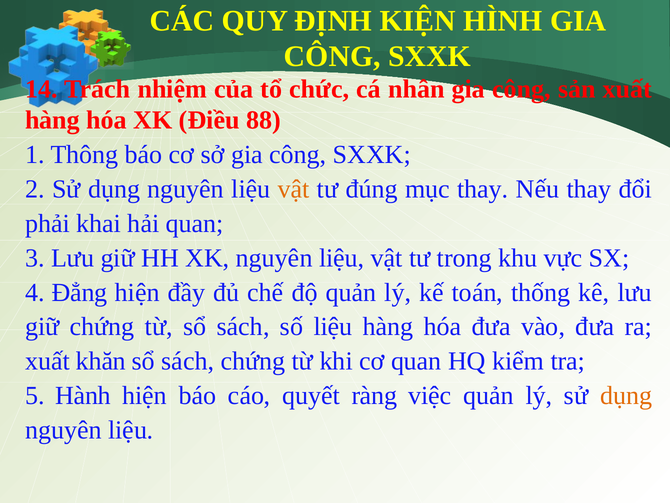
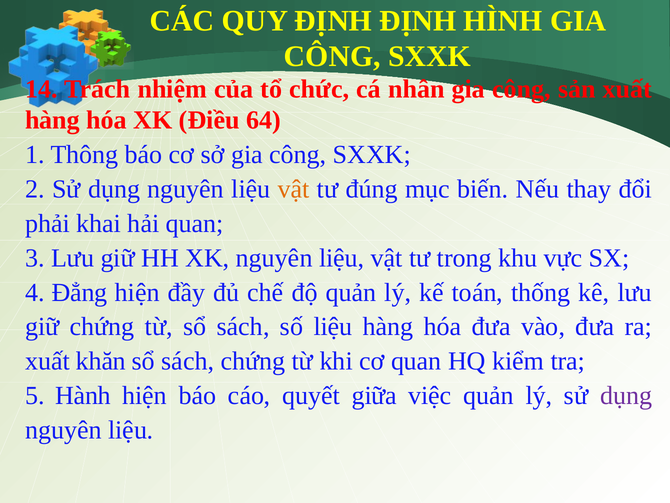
ĐỊNH KIỆN: KIỆN -> ĐỊNH (418, 21)
88: 88 -> 64 (263, 120)
mục thay: thay -> biến (483, 189)
ràng: ràng -> giữa (374, 395)
dụng colour: orange -> purple (626, 395)
